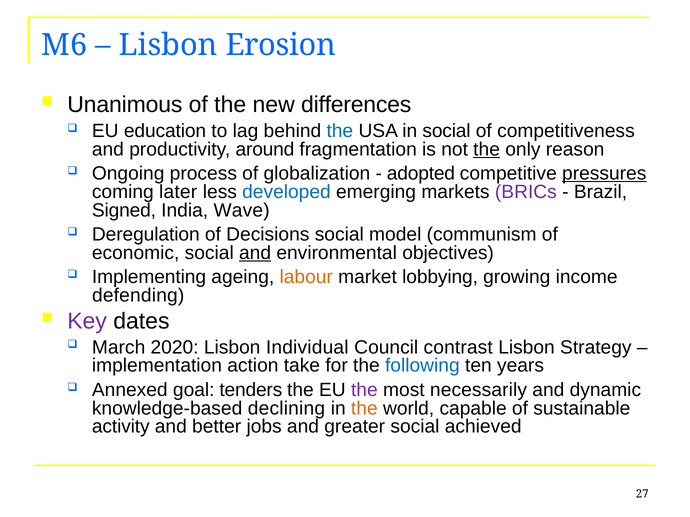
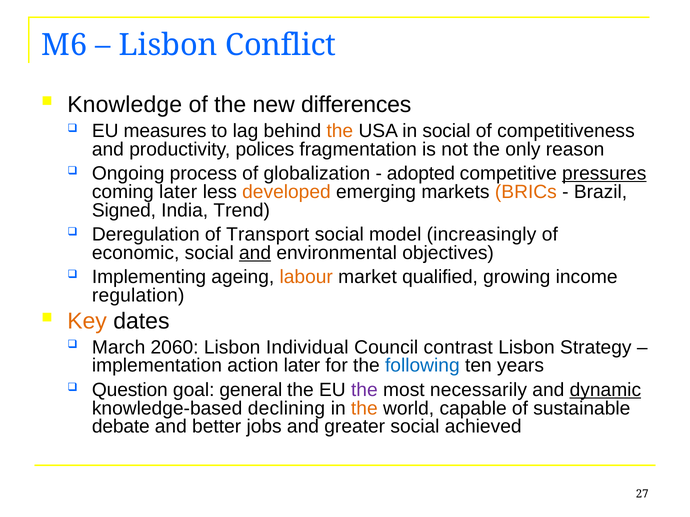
Erosion: Erosion -> Conflict (281, 45)
Unanimous: Unanimous -> Knowledge (125, 105)
education: education -> measures (165, 131)
the colour: blue -> orange (340, 131)
around: around -> polices (265, 149)
the underline: present -> none (487, 149)
developed colour: blue -> orange (286, 192)
BRICs colour: purple -> orange (526, 192)
Wave: Wave -> Trend (242, 210)
Decisions: Decisions -> Transport (268, 235)
communism: communism -> increasingly (482, 235)
lobbying: lobbying -> qualified (440, 277)
defending: defending -> regulation (138, 296)
Key colour: purple -> orange (87, 321)
2020: 2020 -> 2060 (175, 348)
action take: take -> later (302, 366)
Annexed: Annexed -> Question (130, 390)
tenders: tenders -> general (251, 390)
dynamic underline: none -> present (605, 390)
activity: activity -> debate (121, 427)
